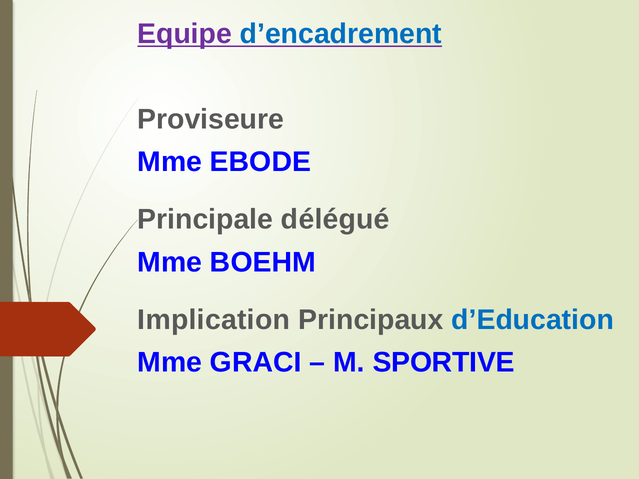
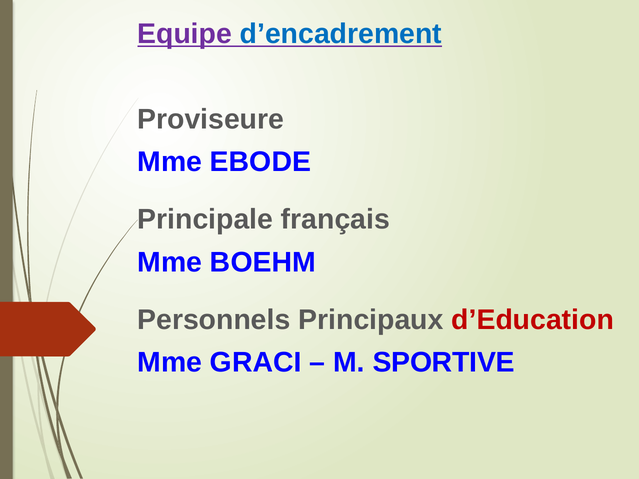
délégué: délégué -> français (335, 220)
Implication: Implication -> Personnels (214, 320)
d’Education colour: blue -> red (533, 320)
